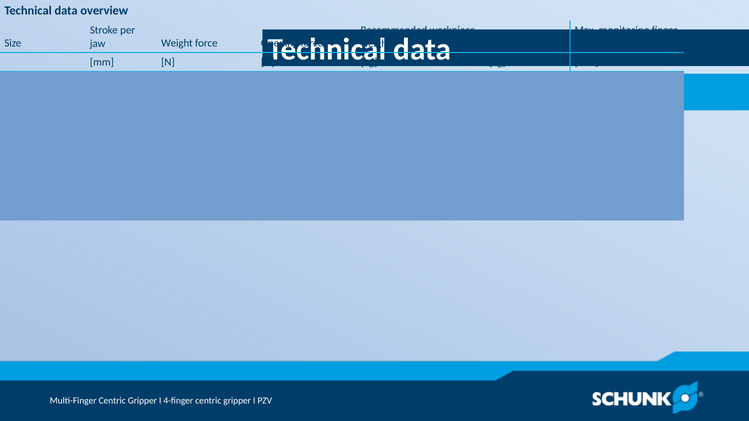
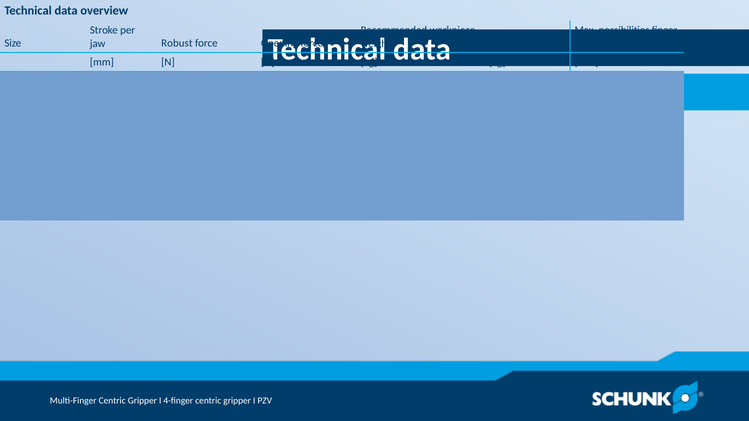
monitoring: monitoring -> possibilities (624, 30)
jaw Weight: Weight -> Robust (177, 43)
